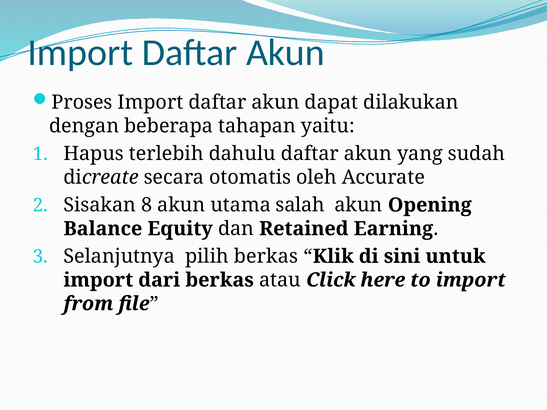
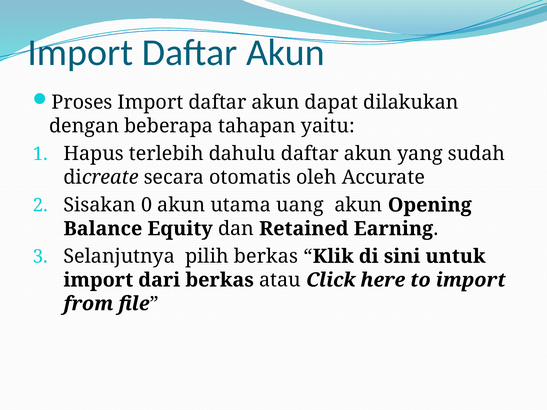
8: 8 -> 0 (147, 205)
salah: salah -> uang (300, 205)
